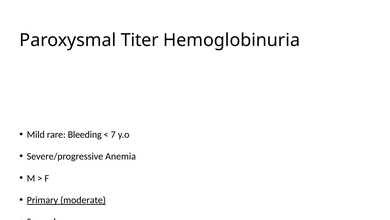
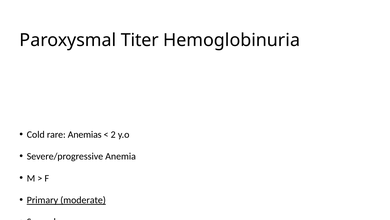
Mild: Mild -> Cold (36, 134)
Bleeding: Bleeding -> Anemias (85, 134)
7: 7 -> 2 (113, 134)
